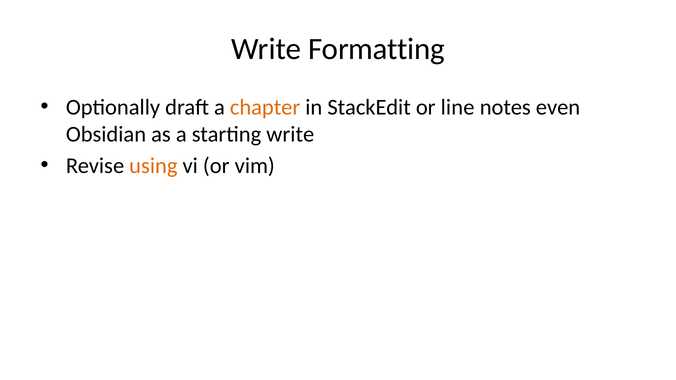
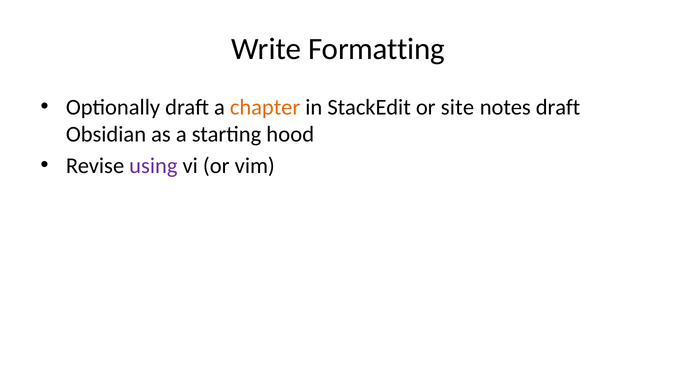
line: line -> site (458, 107)
notes even: even -> draft (558, 107)
starting write: write -> hood (290, 134)
using colour: orange -> purple (153, 166)
